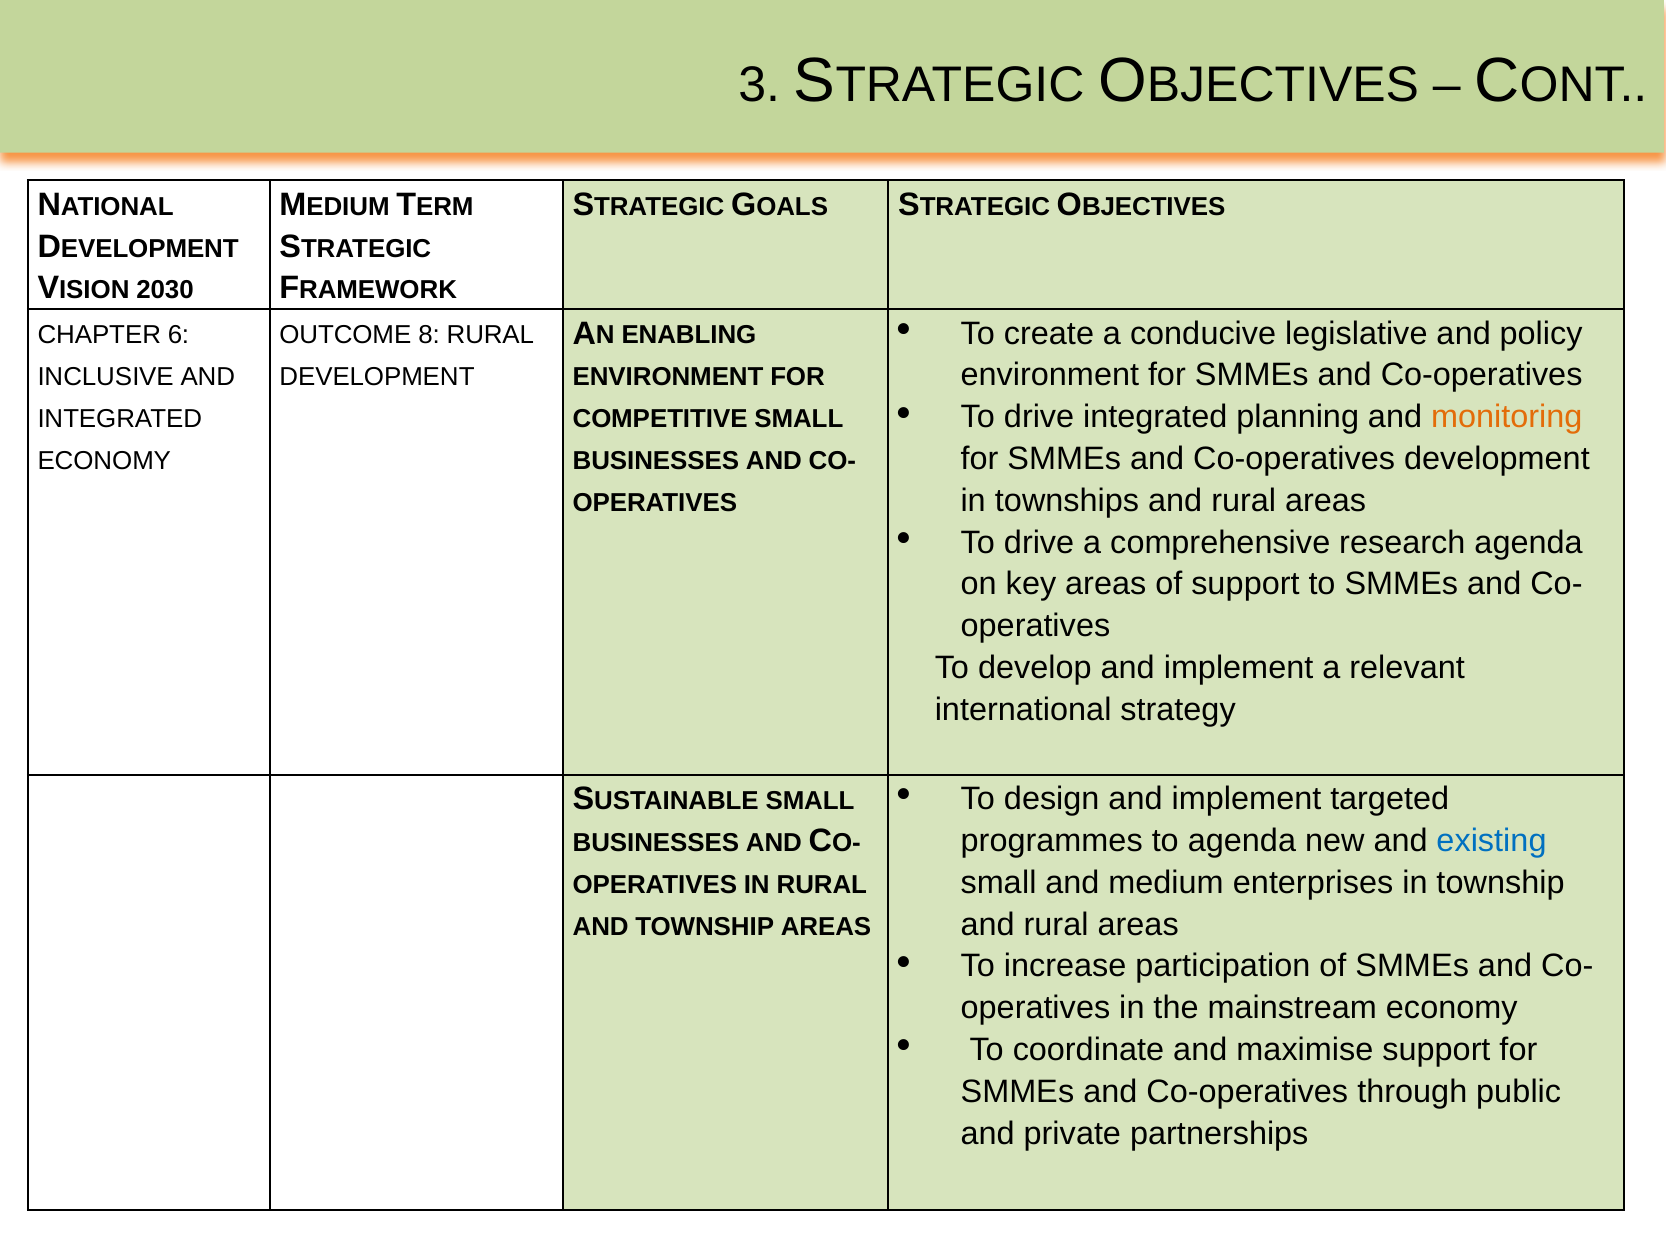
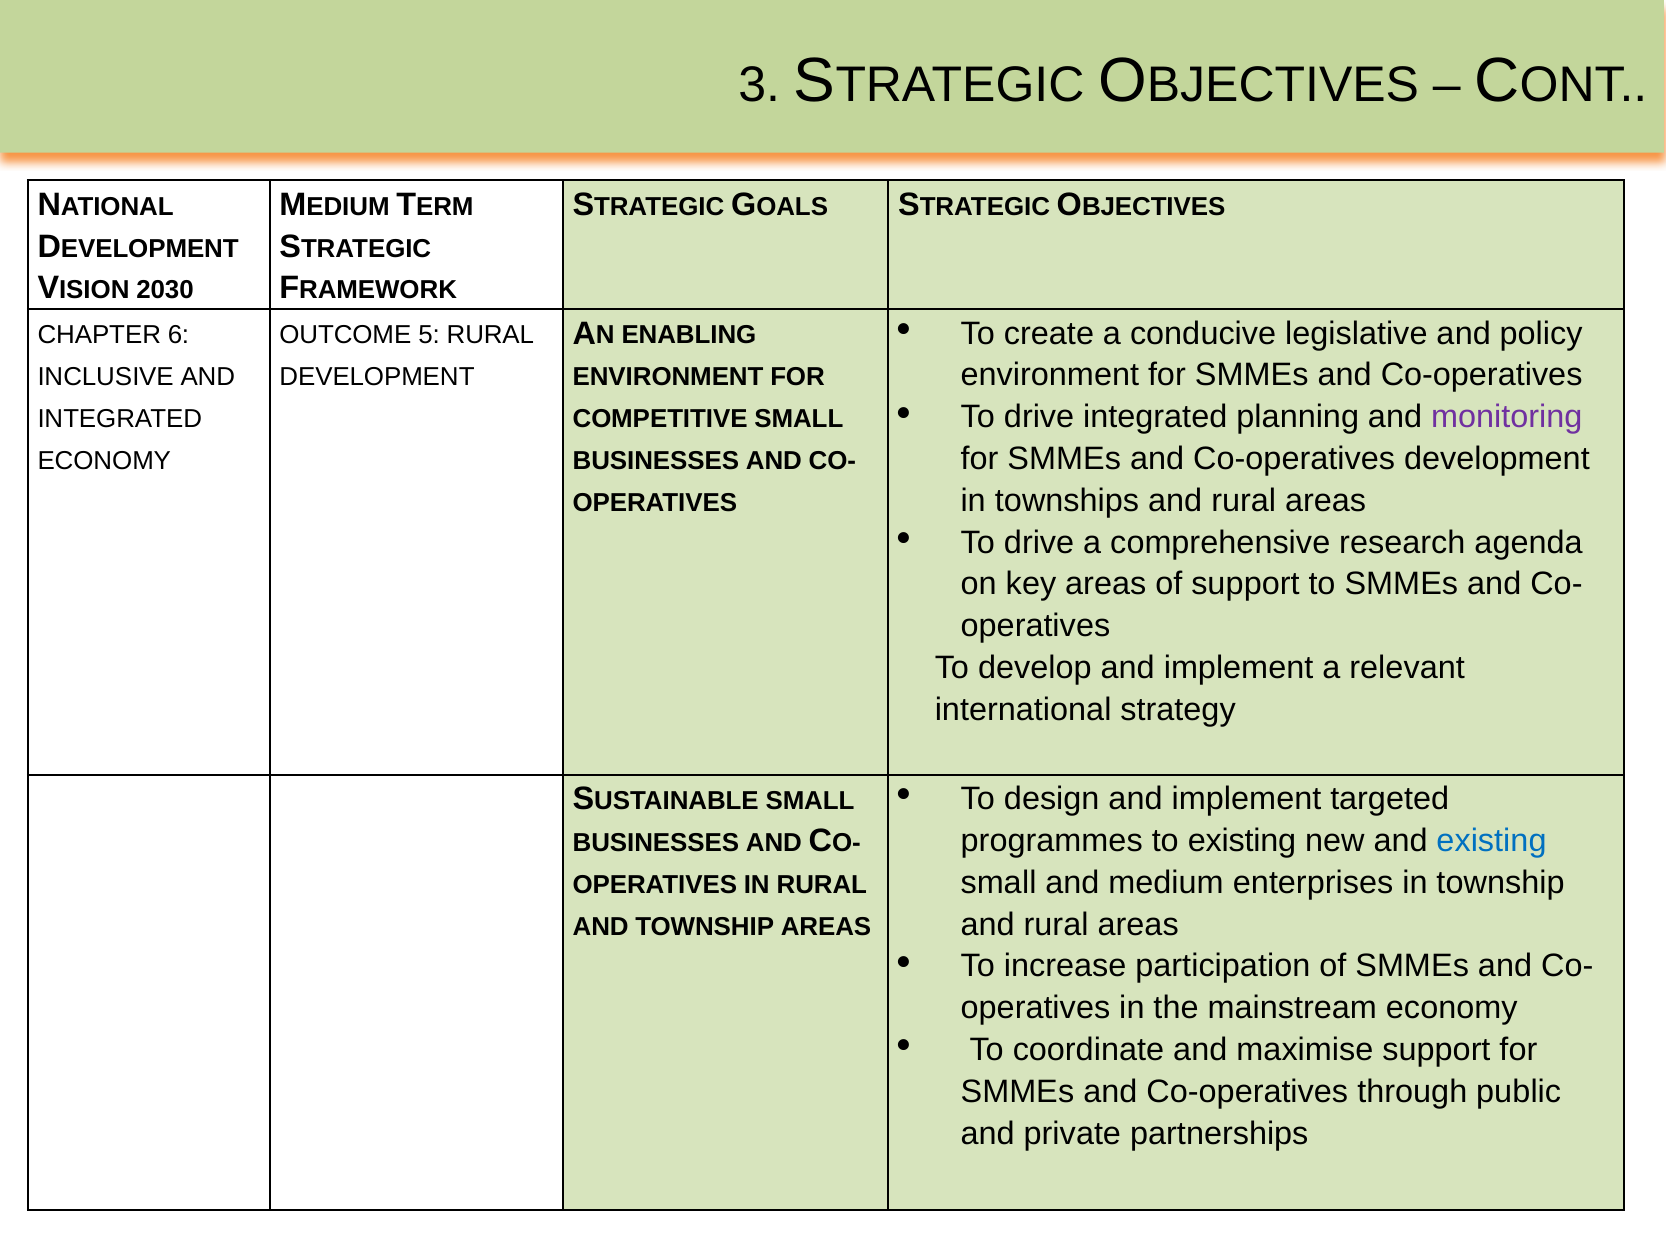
8: 8 -> 5 (429, 336)
monitoring colour: orange -> purple (1507, 417)
to agenda: agenda -> existing (1242, 841)
